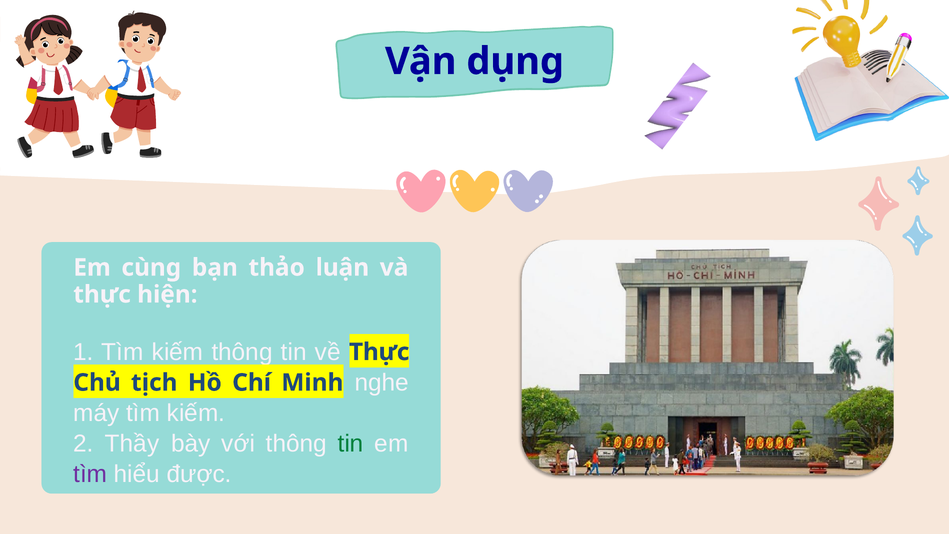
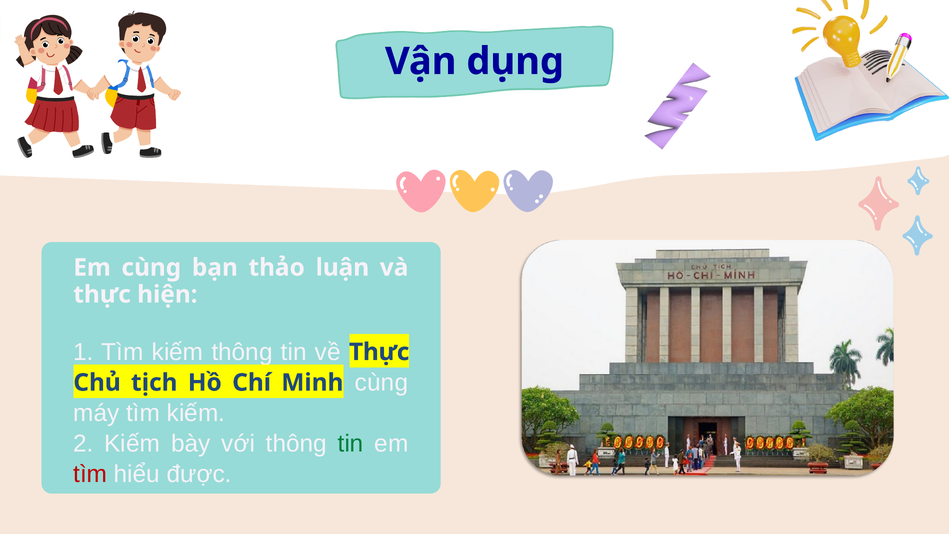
Minh nghe: nghe -> cùng (381, 383)
2 Thầy: Thầy -> Kiếm (132, 444)
tìm colour: purple -> red (90, 474)
